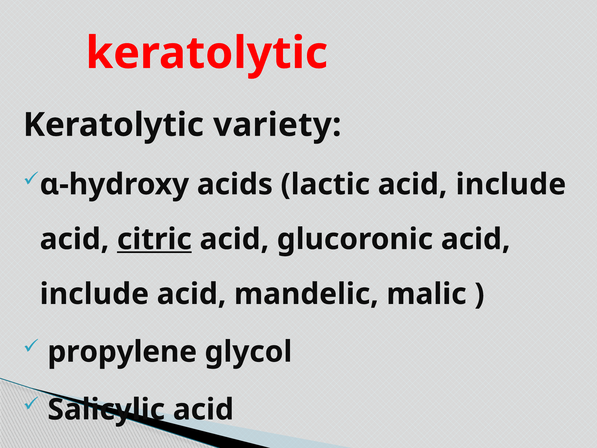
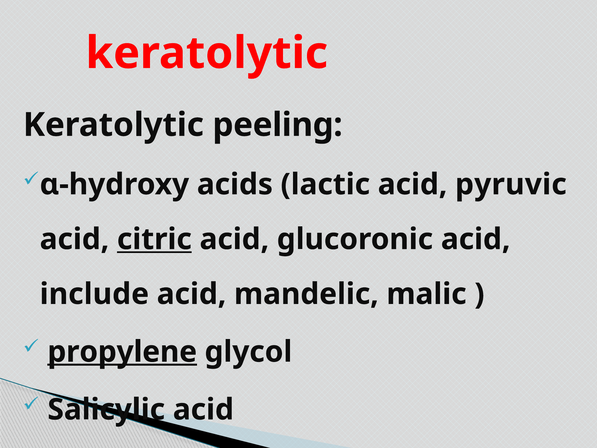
variety: variety -> peeling (278, 125)
lactic acid include: include -> pyruvic (511, 184)
propylene underline: none -> present (122, 352)
